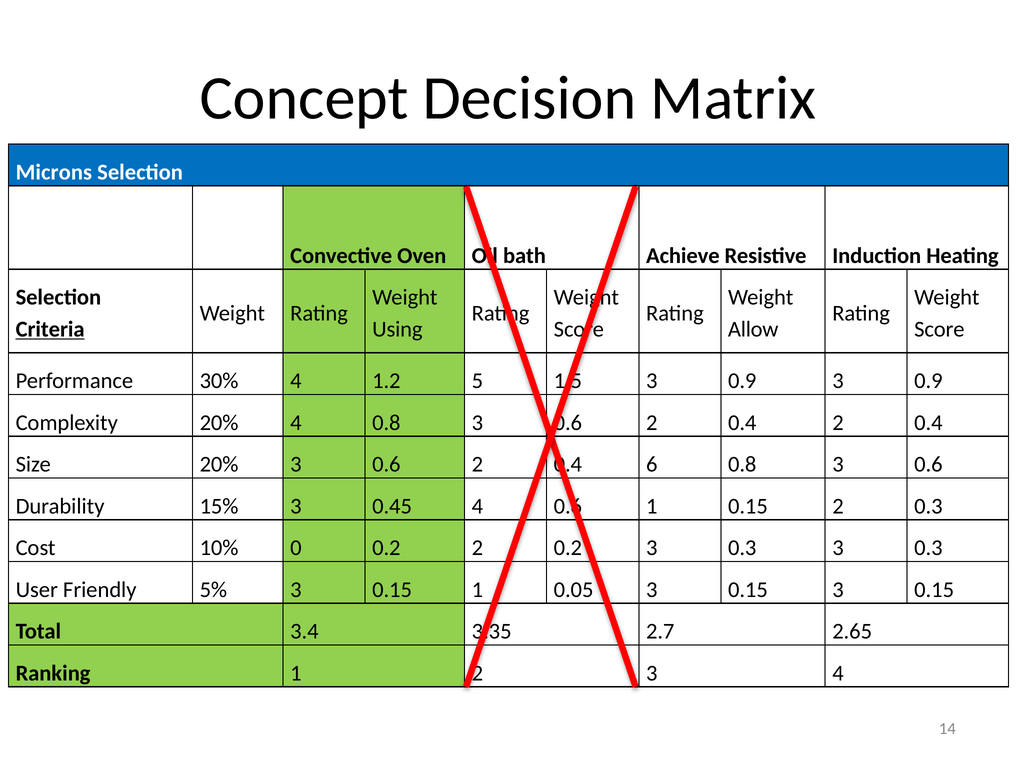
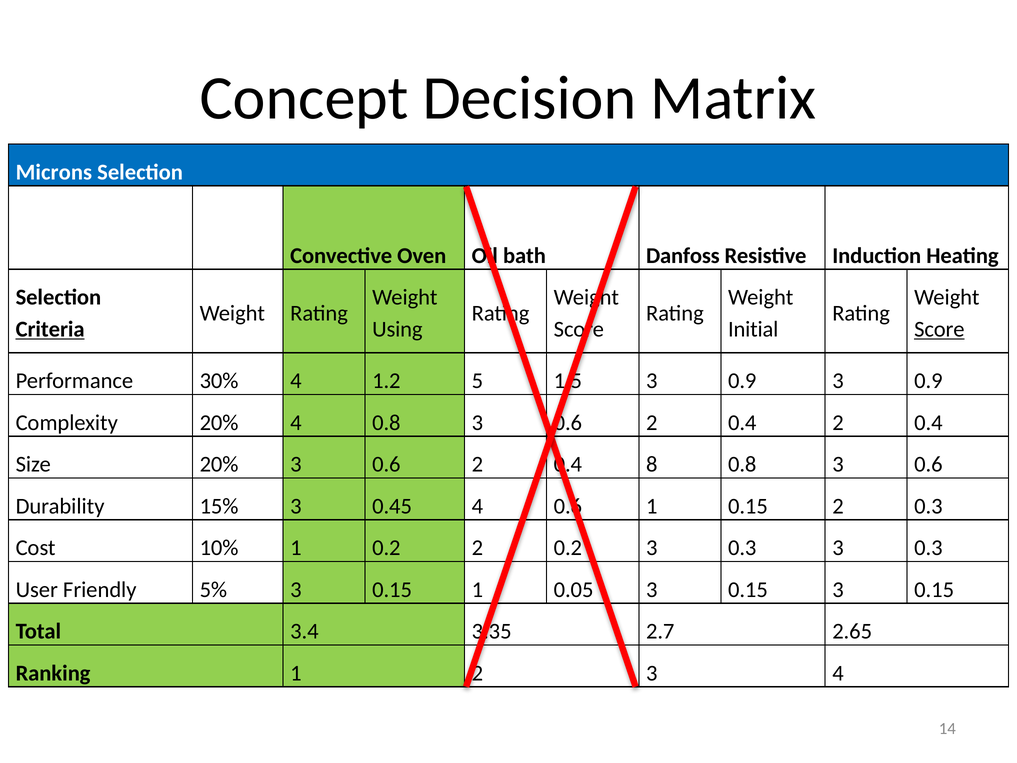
Achieve: Achieve -> Danfoss (683, 256)
Allow: Allow -> Initial (753, 329)
Score underline: none -> present (939, 329)
6: 6 -> 8 (652, 464)
10% 0: 0 -> 1 (296, 548)
